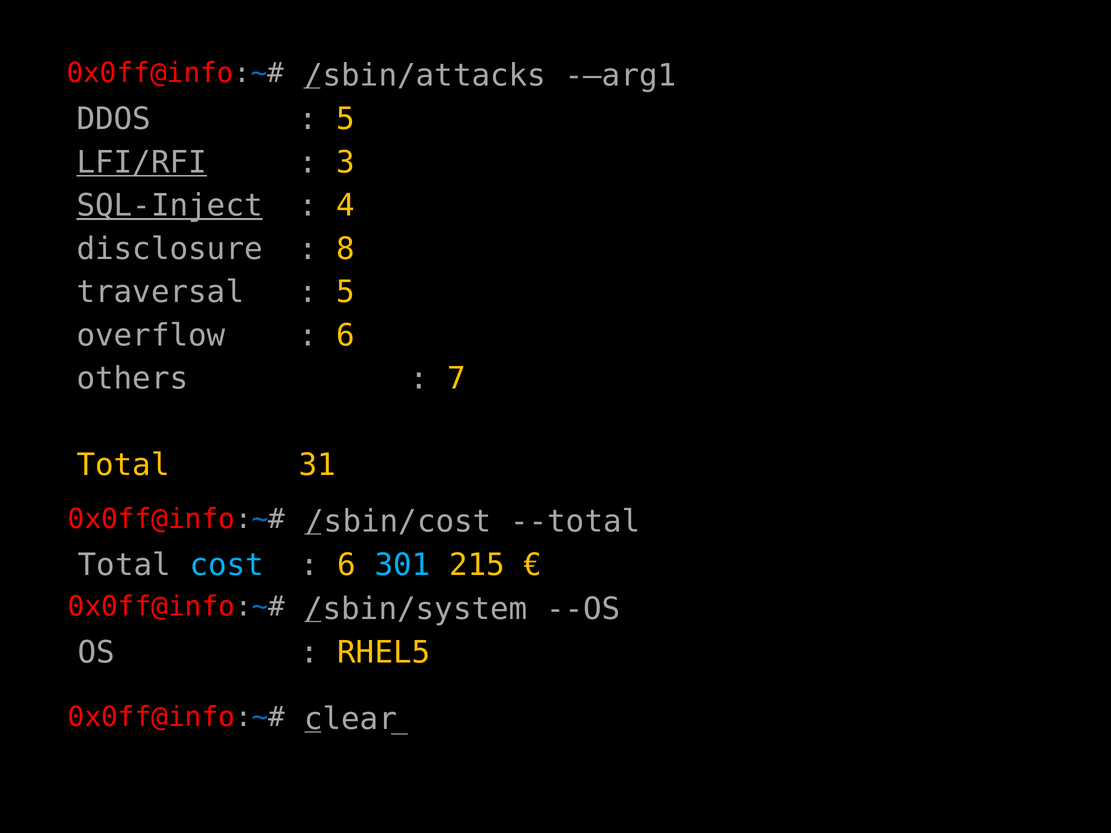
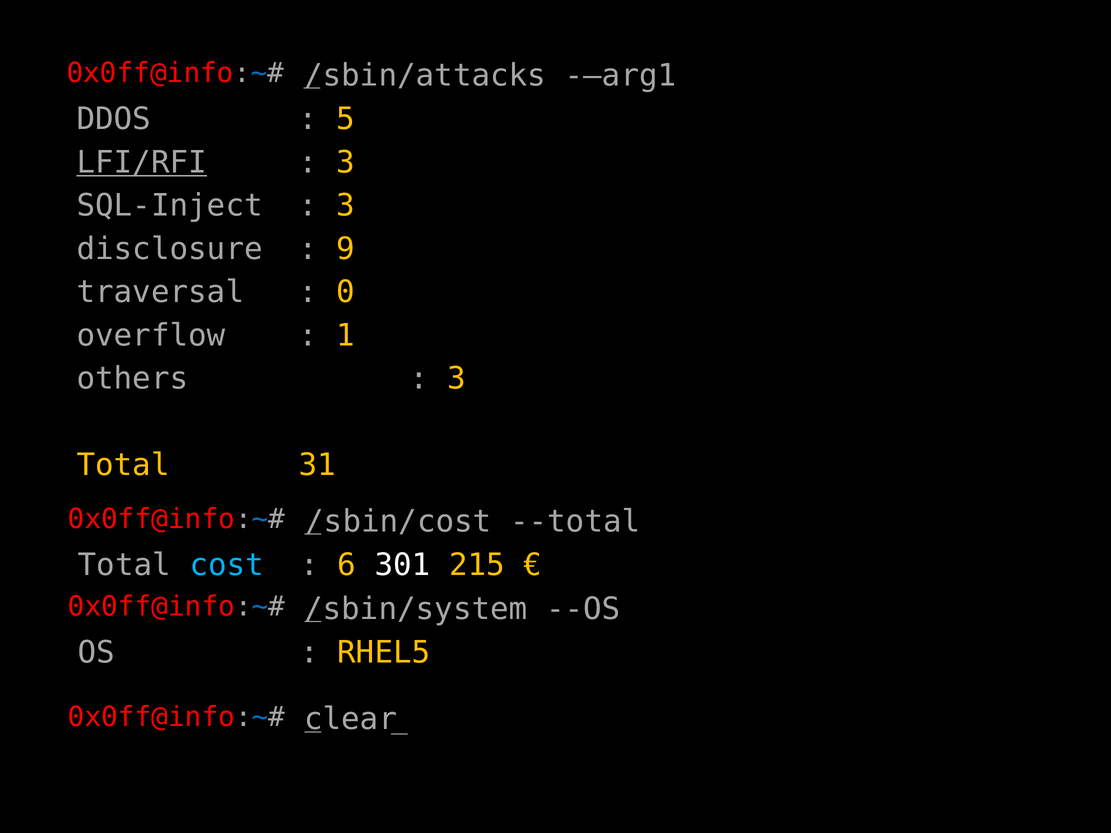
SQL-Inject underline: present -> none (170, 206)
4: 4 -> 3 (345, 206)
8: 8 -> 9 (345, 249)
5: 5 -> 0 (345, 292)
6: 6 -> 1 (345, 335)
7: 7 -> 3 (456, 379)
301 colour: light blue -> white (402, 565)
